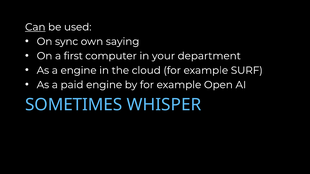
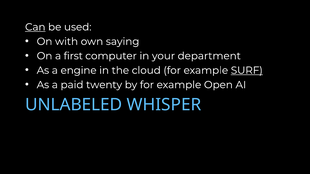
sync: sync -> with (67, 42)
SURF underline: none -> present (247, 71)
paid engine: engine -> twenty (104, 85)
SOMETIMES: SOMETIMES -> UNLABELED (74, 105)
